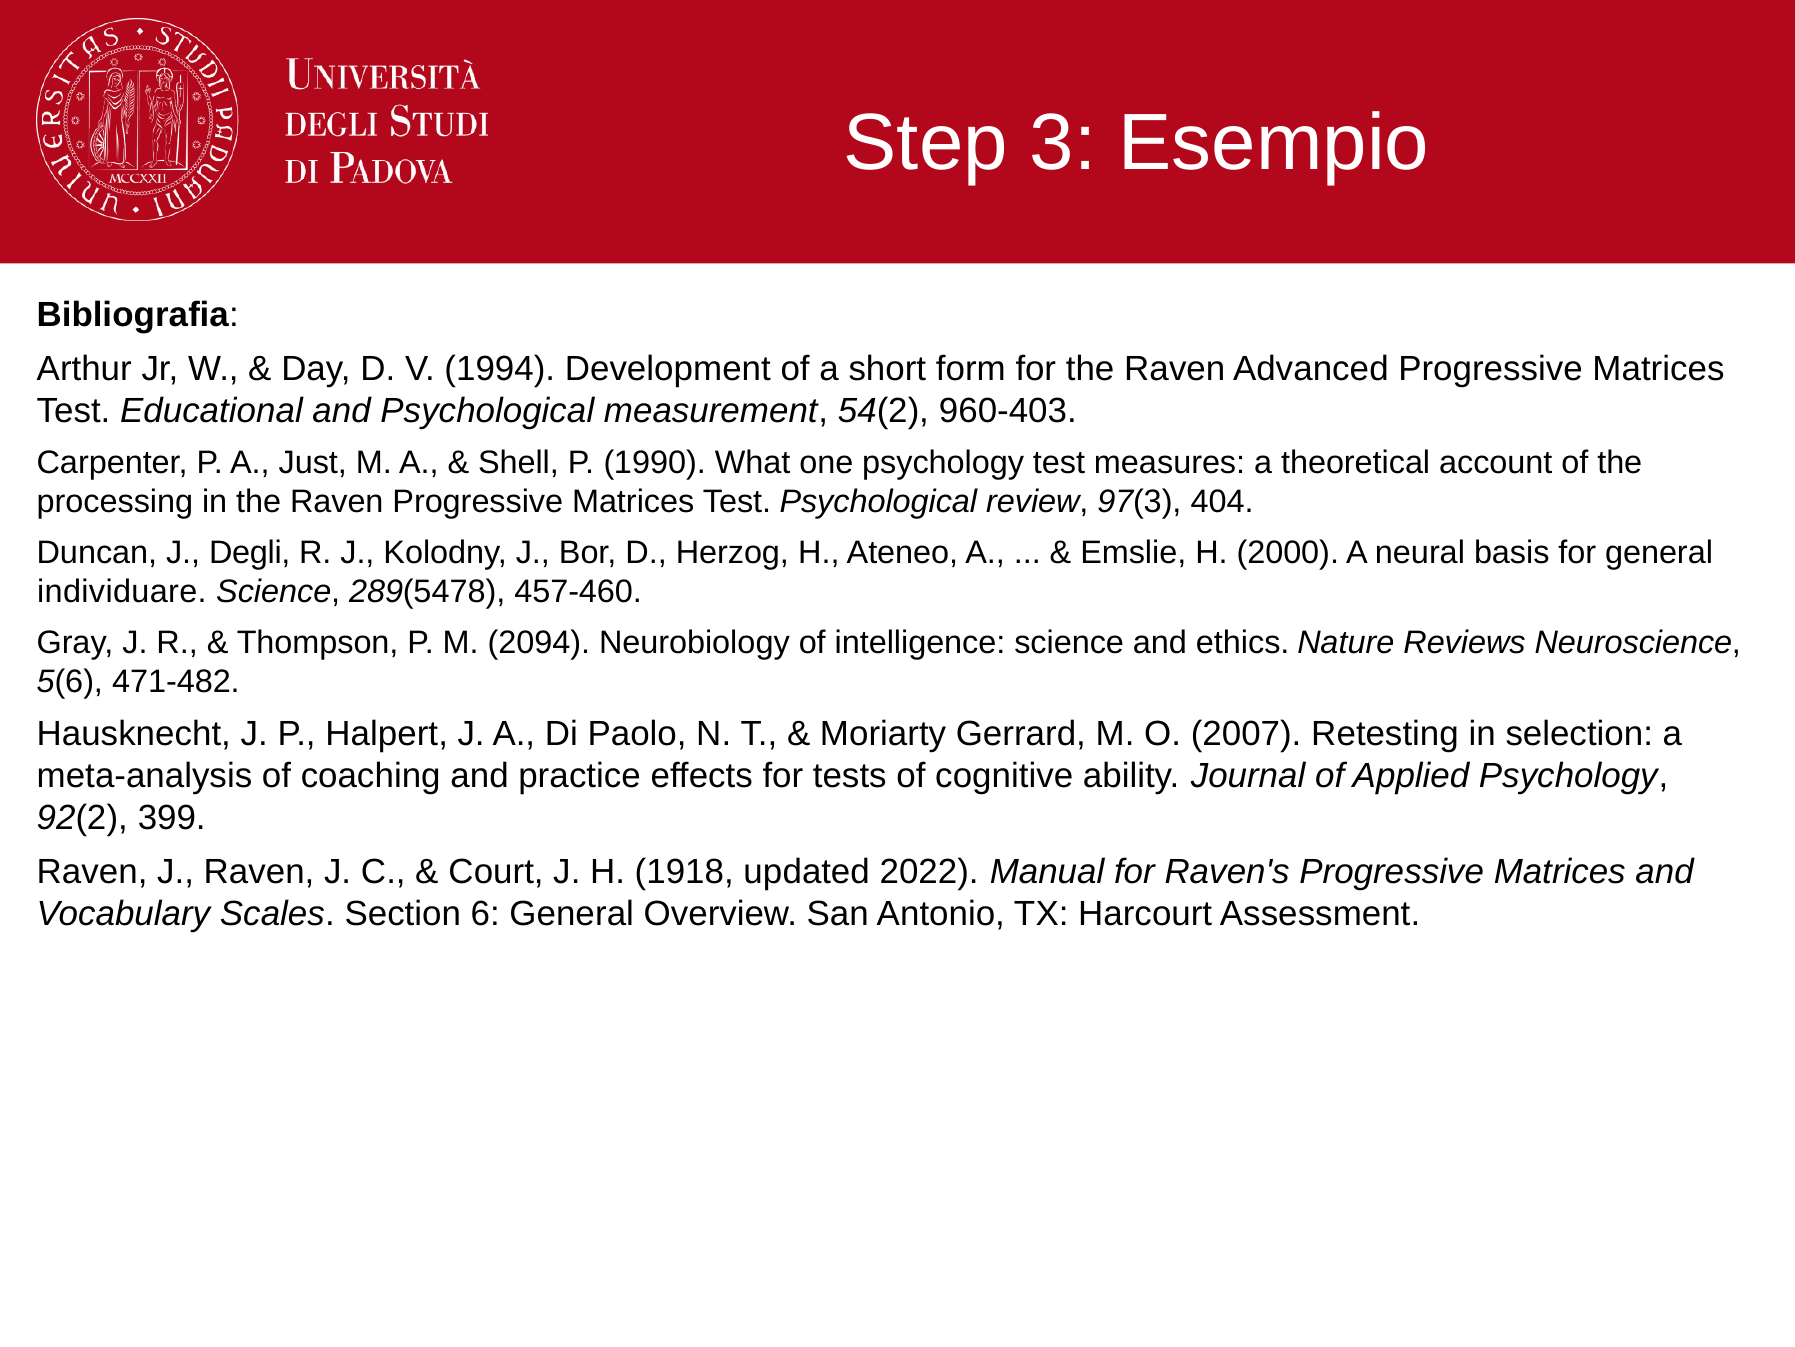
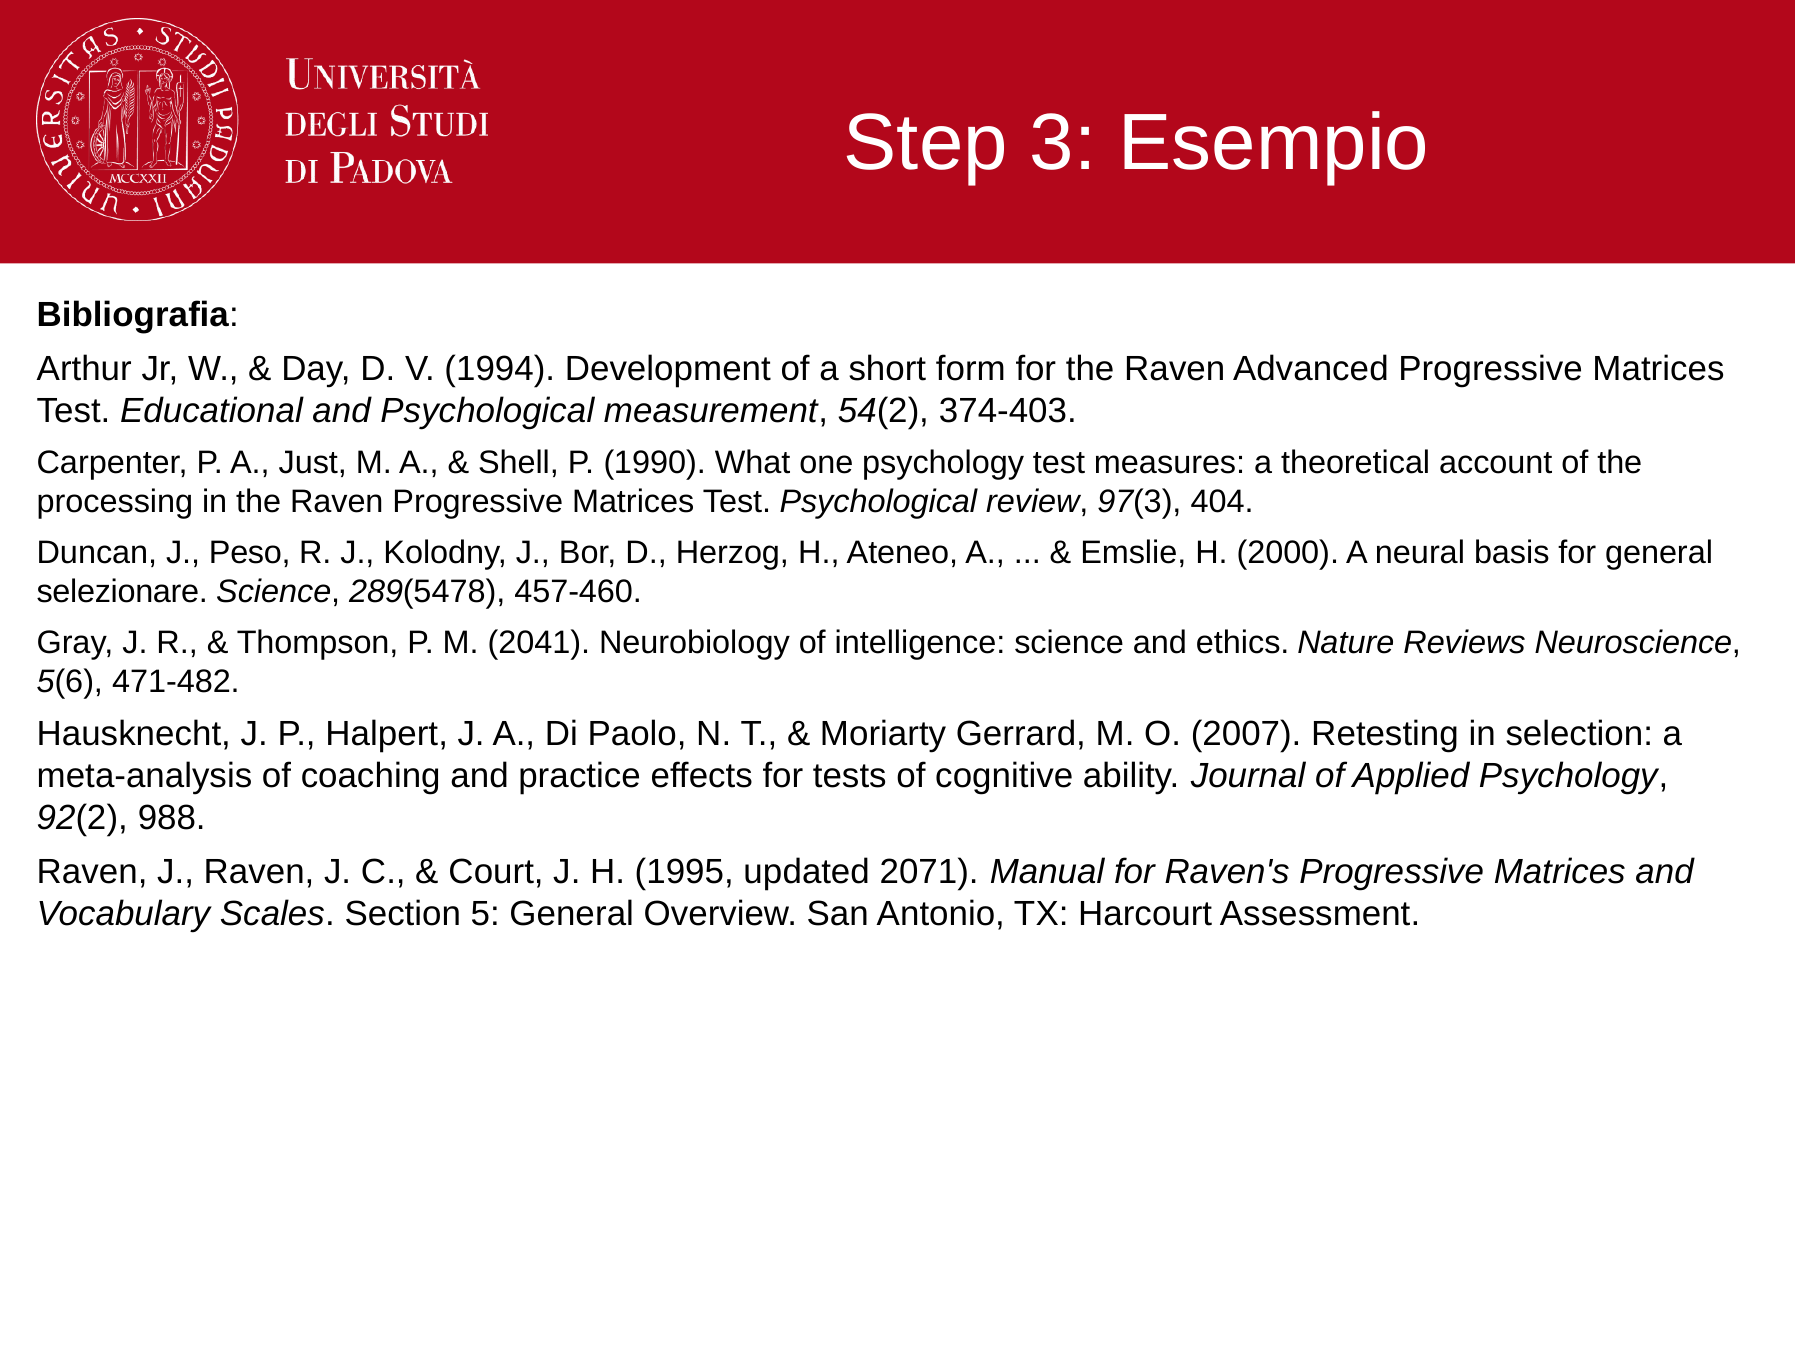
960-403: 960-403 -> 374-403 (1008, 410)
Degli: Degli -> Peso (250, 552)
individuare: individuare -> selezionare (122, 591)
2094: 2094 -> 2041 (539, 642)
399: 399 -> 988 (172, 817)
1918: 1918 -> 1995 (684, 871)
2022: 2022 -> 2071 (929, 871)
6: 6 -> 5 (485, 913)
